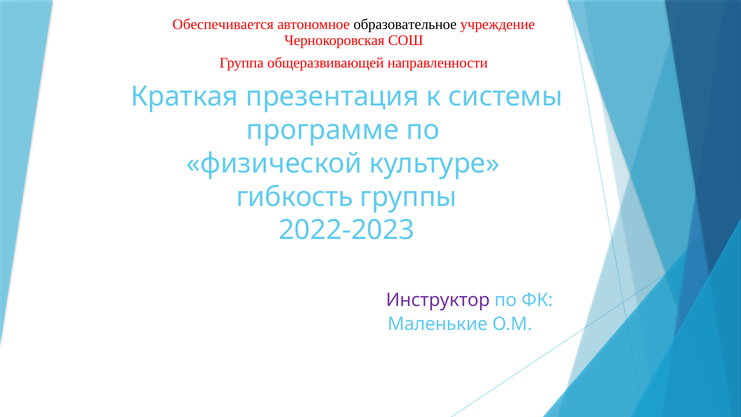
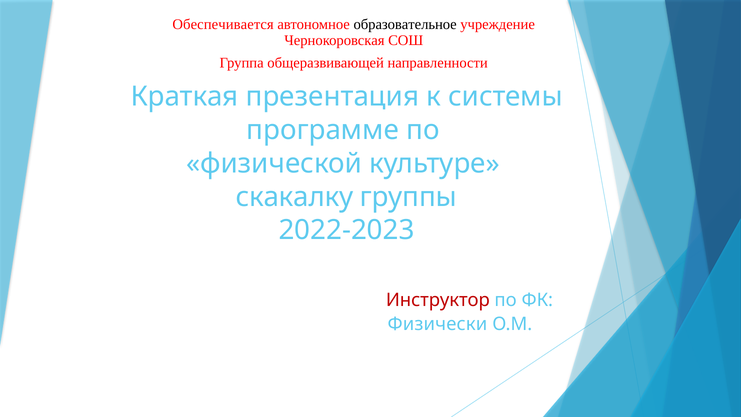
гибкость: гибкость -> скакалку (295, 197)
Инструктор colour: purple -> red (438, 300)
Маленькие: Маленькие -> Физически (437, 324)
